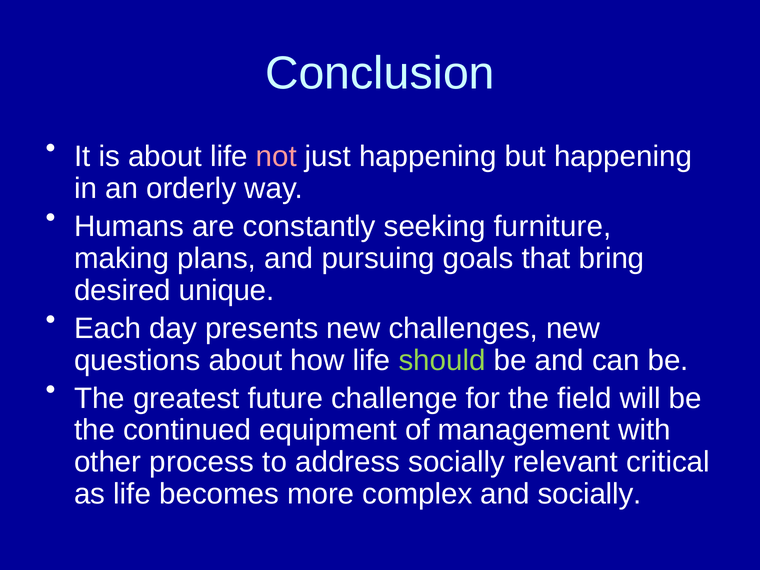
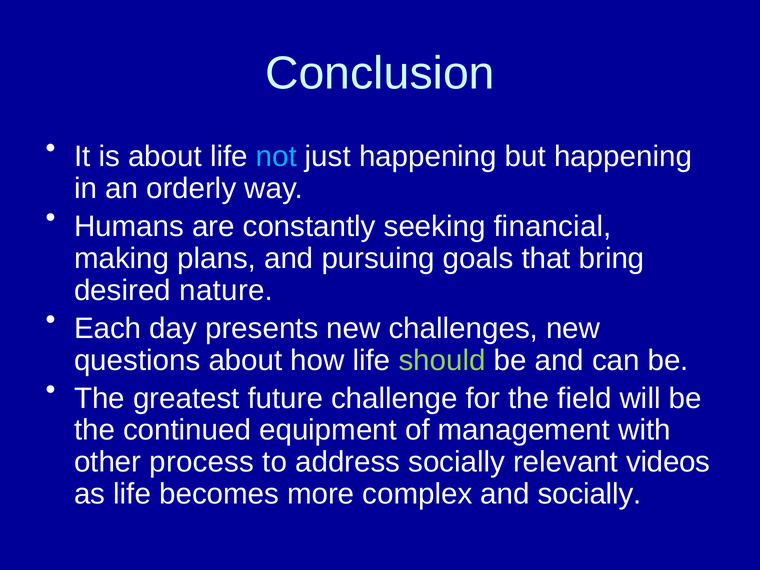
not colour: pink -> light blue (276, 157)
furniture: furniture -> financial (553, 227)
unique: unique -> nature (226, 290)
critical: critical -> videos (668, 462)
